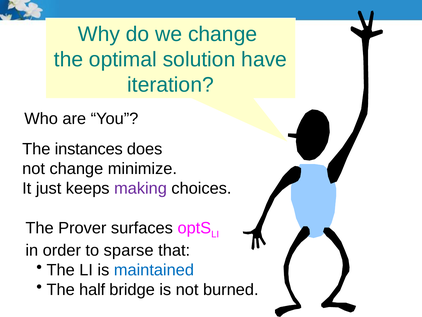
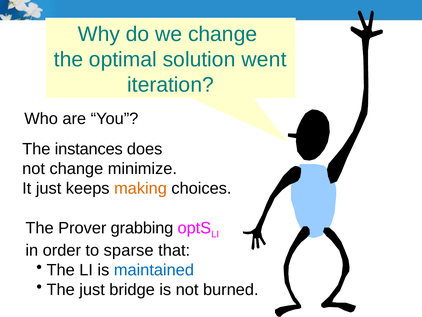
have: have -> went (264, 60)
making colour: purple -> orange (140, 188)
surfaces: surfaces -> grabbing (142, 228)
The half: half -> just (92, 289)
